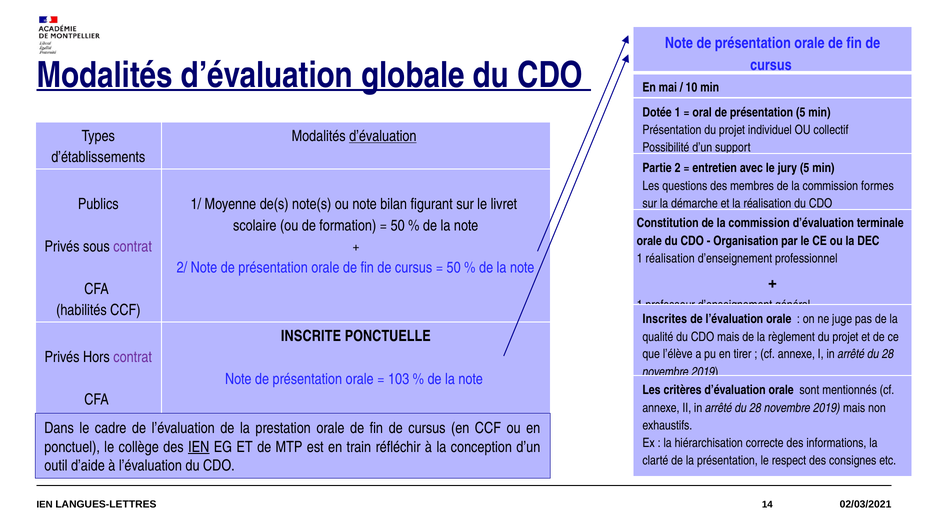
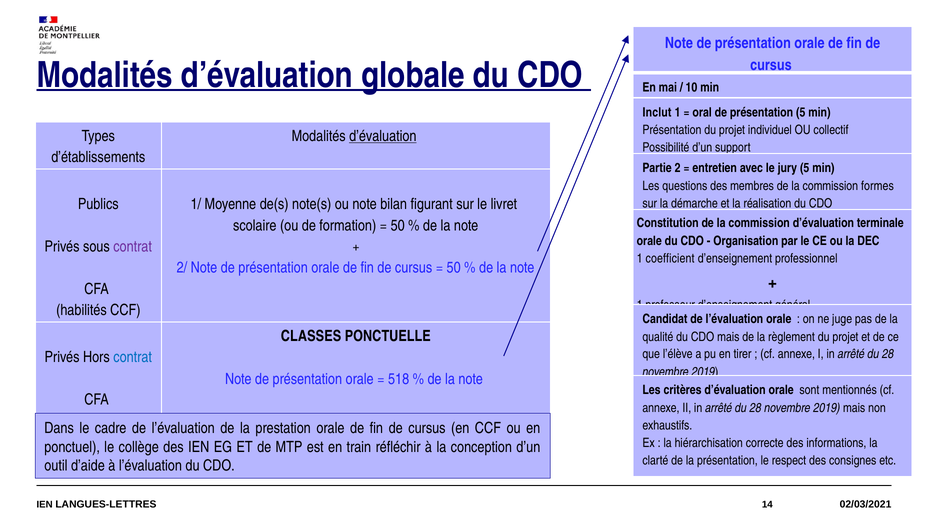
Dotée: Dotée -> Inclut (657, 112)
1 réalisation: réalisation -> coefficient (670, 259)
Inscrites: Inscrites -> Candidat (665, 319)
INSCRITE: INSCRITE -> CLASSES (311, 336)
contrat colour: purple -> blue (133, 357)
103: 103 -> 518 (399, 379)
IEN underline: present -> none (199, 447)
